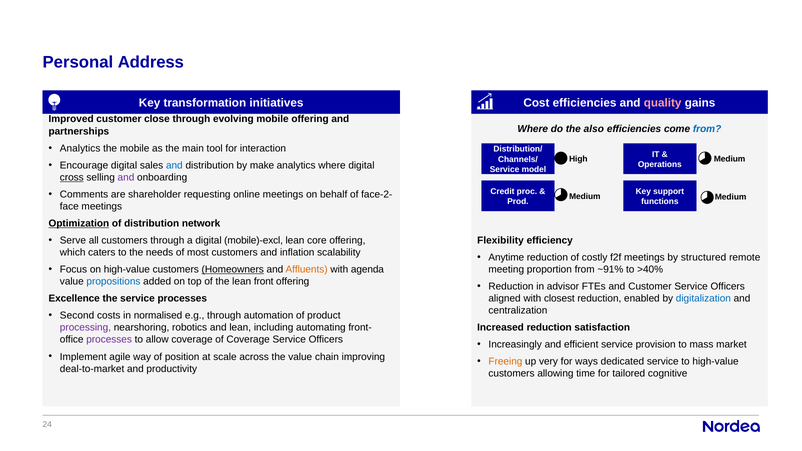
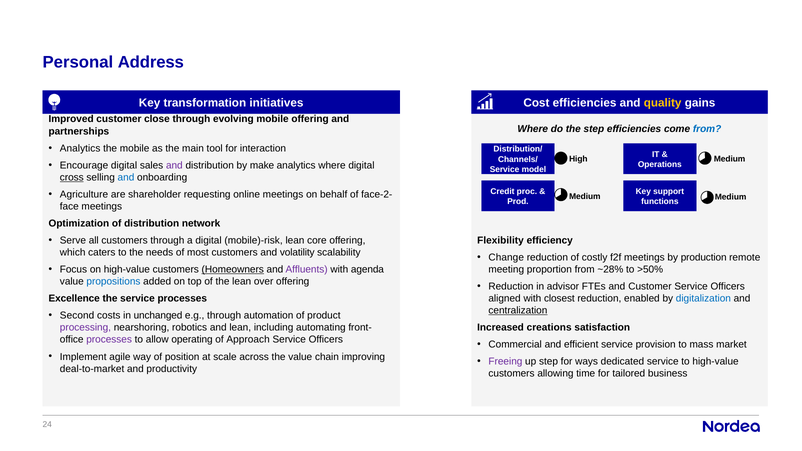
quality colour: pink -> yellow (663, 103)
the also: also -> step (594, 129)
and colour: blue -> purple (174, 165)
and colour: purple -> blue (126, 177)
Comments: Comments -> Agriculture (84, 194)
Optimization underline: present -> none (79, 223)
mobile)-excl: mobile)-excl -> mobile)-risk (254, 241)
inflation: inflation -> volatility (297, 253)
Anytime: Anytime -> Change (506, 257)
structured: structured -> production (704, 257)
Affluents colour: orange -> purple (307, 270)
~91%: ~91% -> ~28% (610, 269)
>40%: >40% -> >50% (650, 269)
front: front -> over (264, 282)
centralization underline: none -> present (518, 310)
normalised: normalised -> unchanged (158, 316)
Increased reduction: reduction -> creations (549, 327)
allow coverage: coverage -> operating (192, 340)
of Coverage: Coverage -> Approach (248, 340)
Increasingly: Increasingly -> Commercial (515, 345)
Freeing colour: orange -> purple (505, 362)
up very: very -> step (548, 362)
cognitive: cognitive -> business (668, 374)
